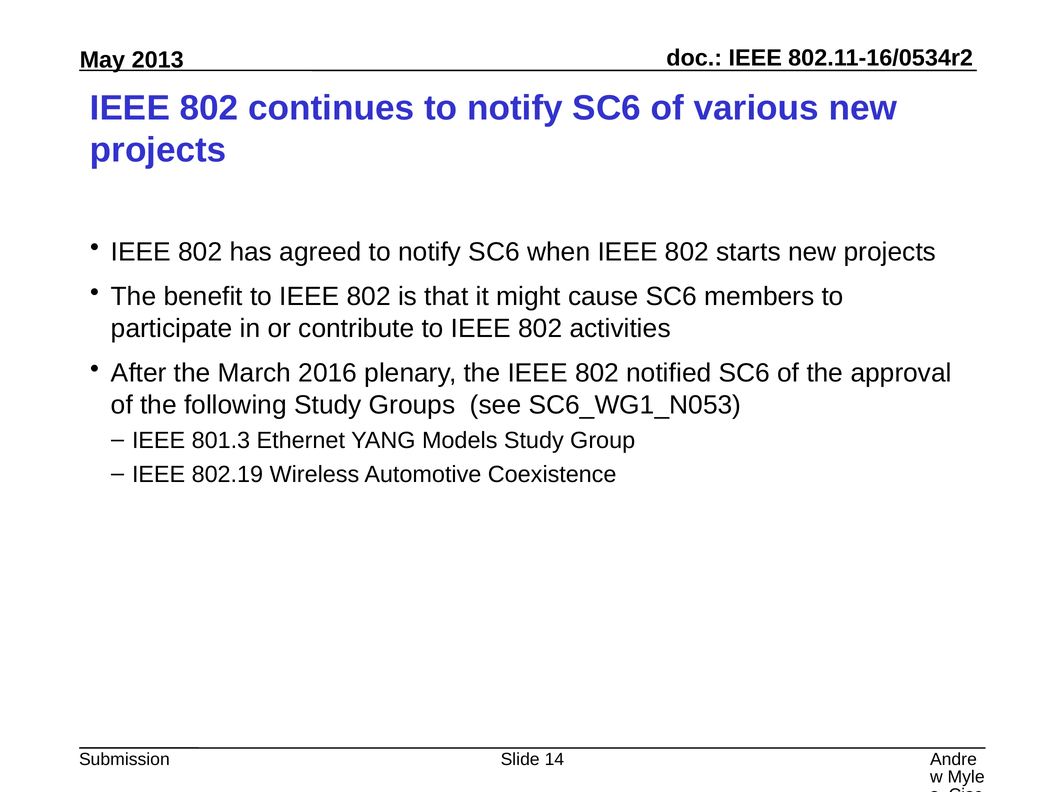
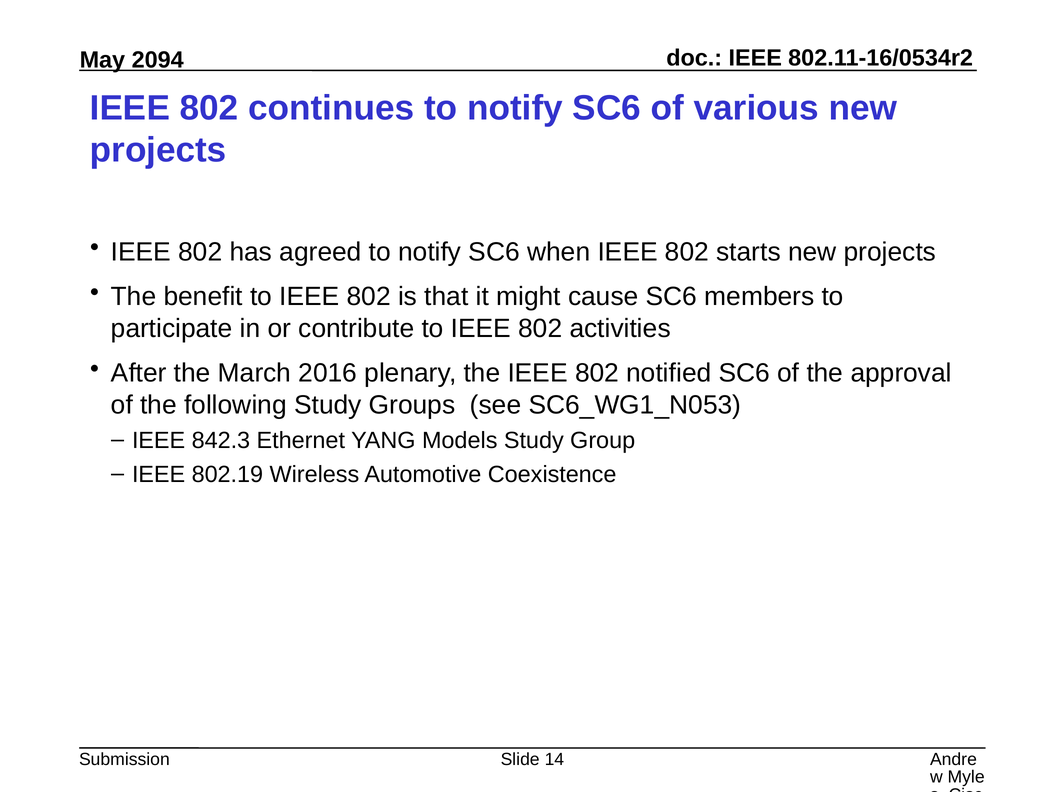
2013: 2013 -> 2094 (158, 60)
801.3: 801.3 -> 842.3 (221, 441)
